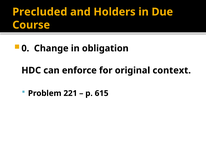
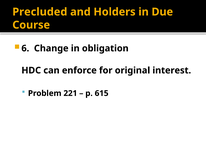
0: 0 -> 6 (25, 48)
context: context -> interest (172, 70)
